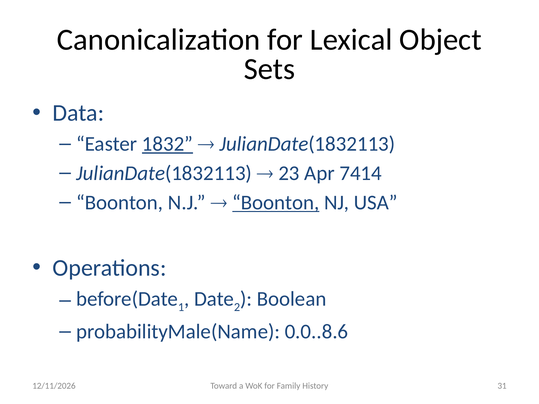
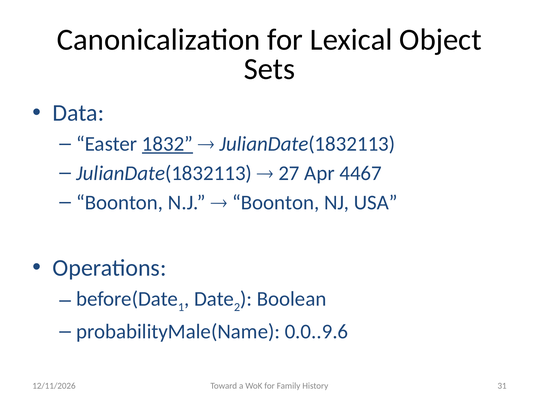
23: 23 -> 27 (289, 173)
7414: 7414 -> 4467 (361, 173)
Boonton underline: present -> none (276, 203)
0.0..8.6: 0.0..8.6 -> 0.0..9.6 (316, 332)
